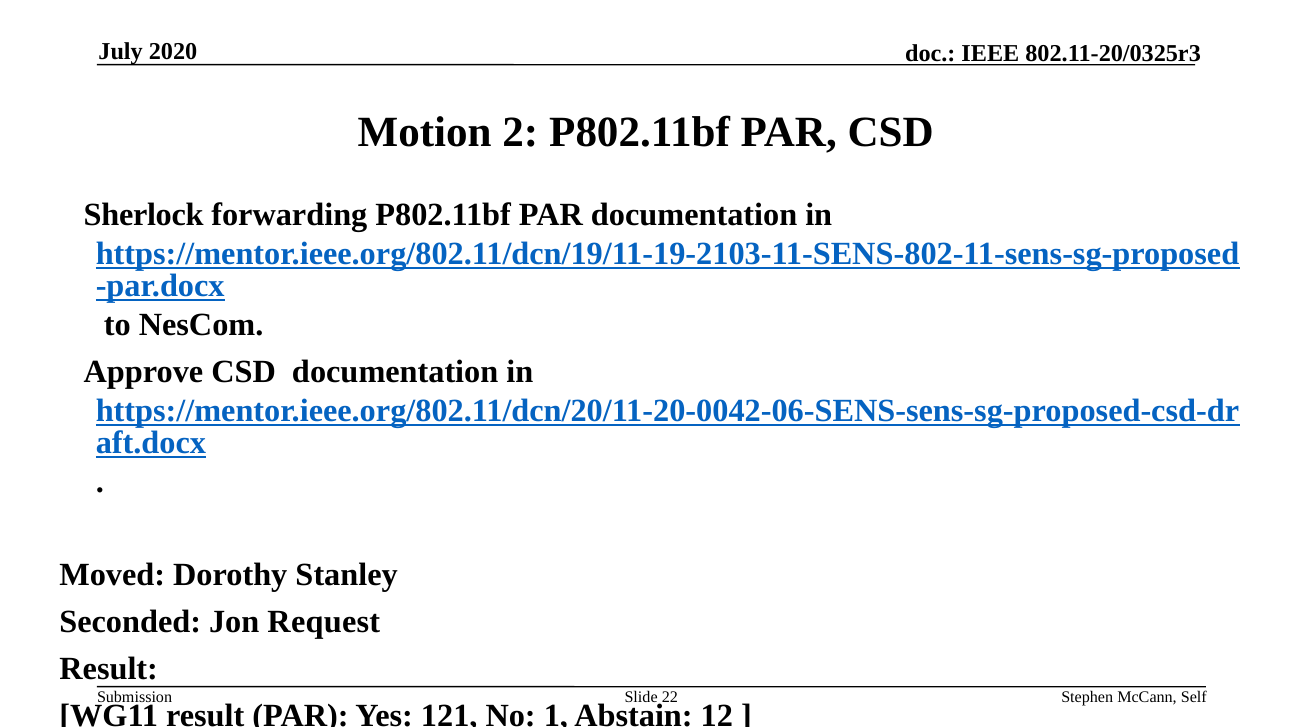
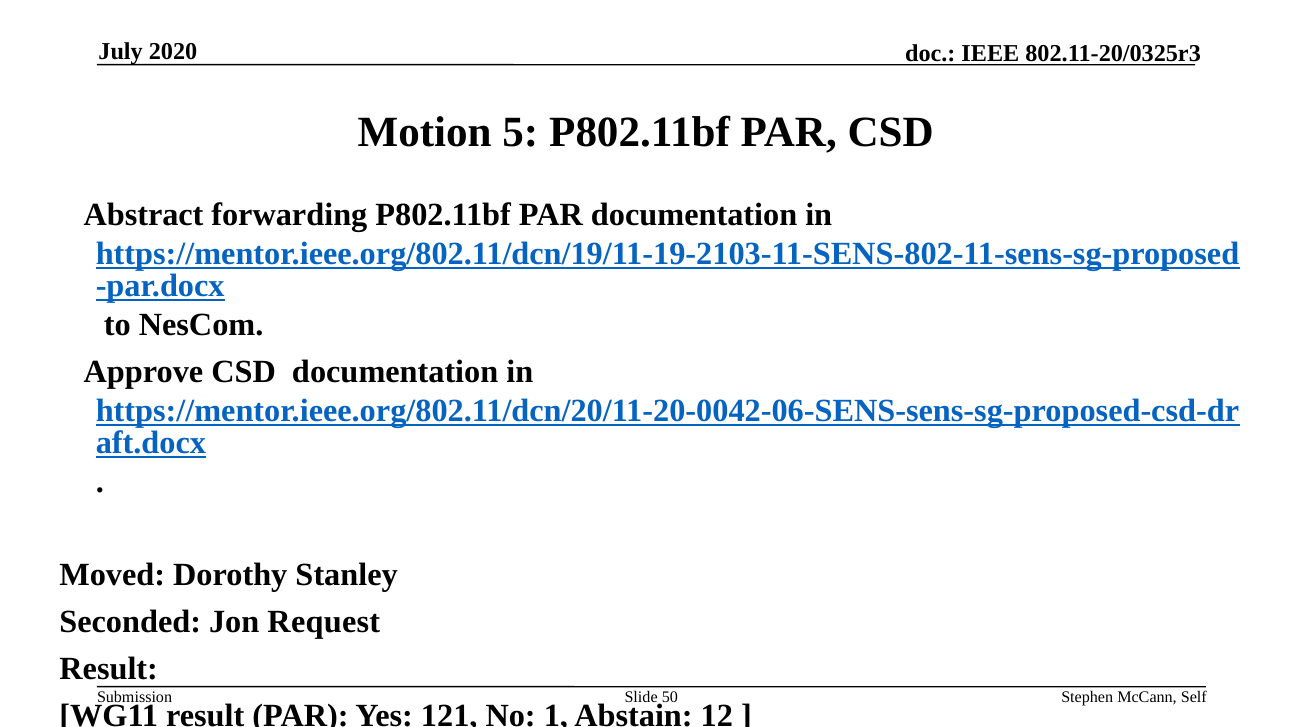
2: 2 -> 5 (520, 132)
Sherlock: Sherlock -> Abstract (144, 215)
22: 22 -> 50 (670, 697)
